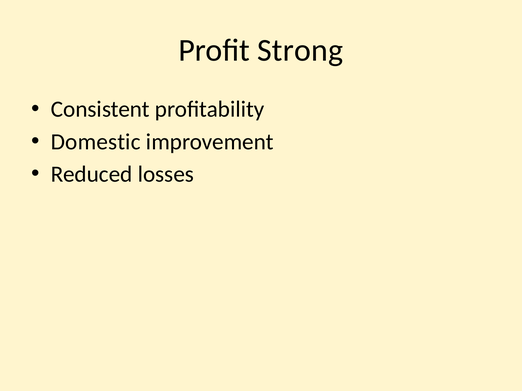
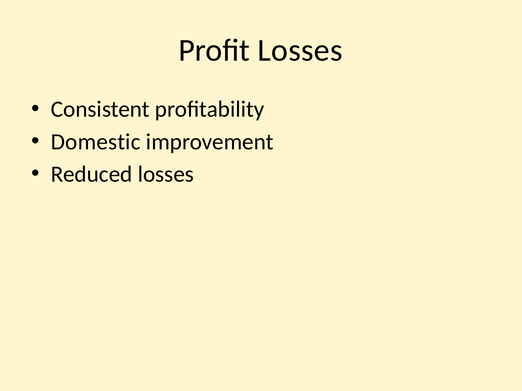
Profit Strong: Strong -> Losses (300, 51)
